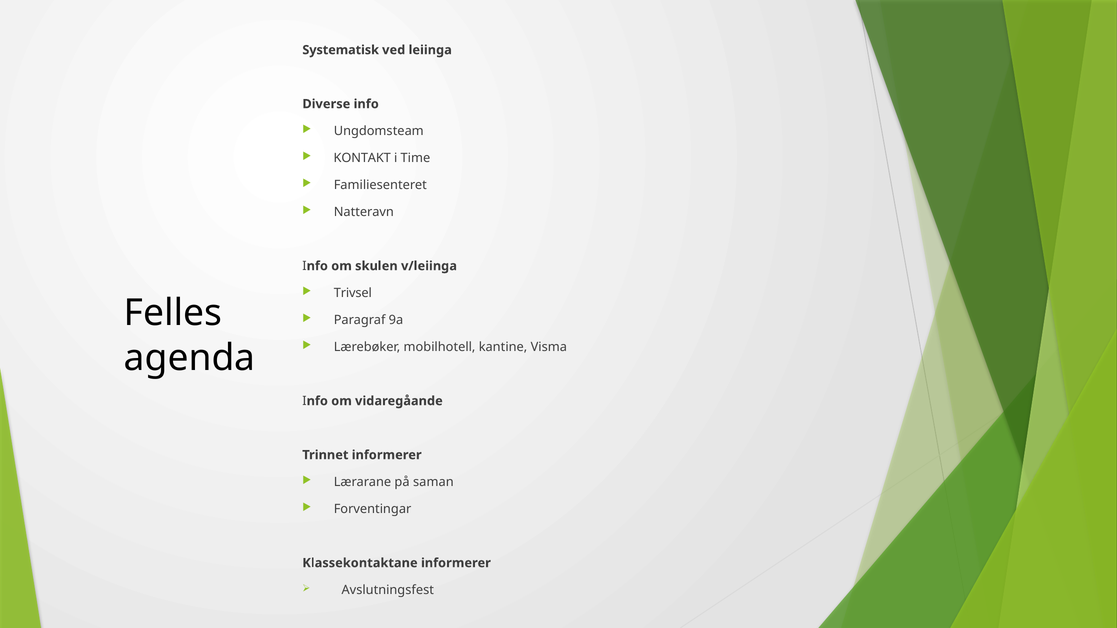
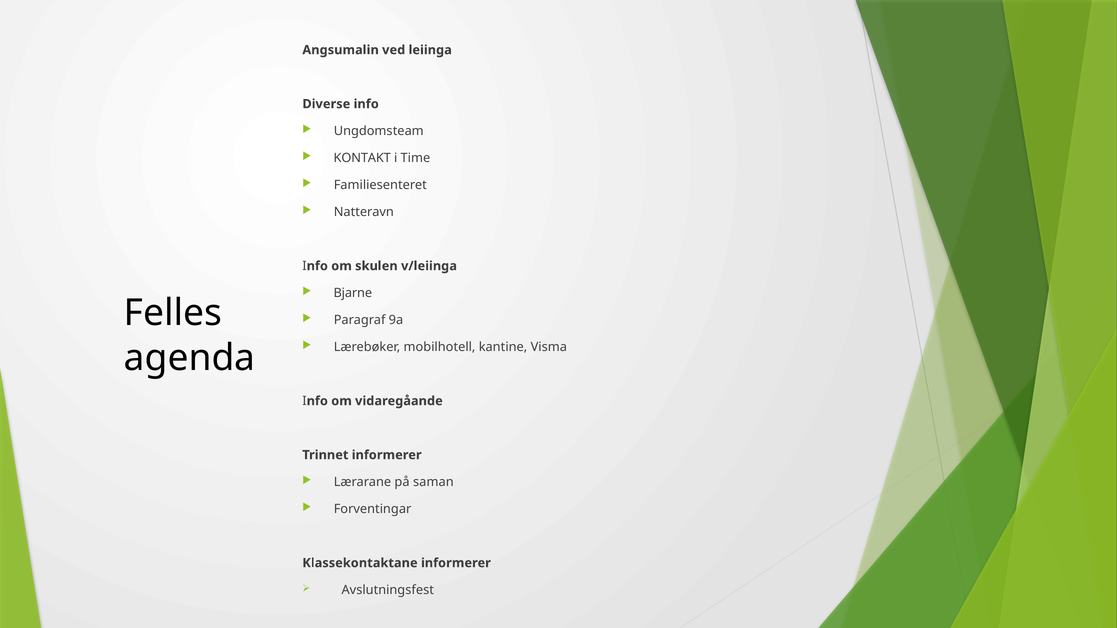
Systematisk: Systematisk -> Angsumalin (341, 50)
Trivsel: Trivsel -> Bjarne (353, 293)
